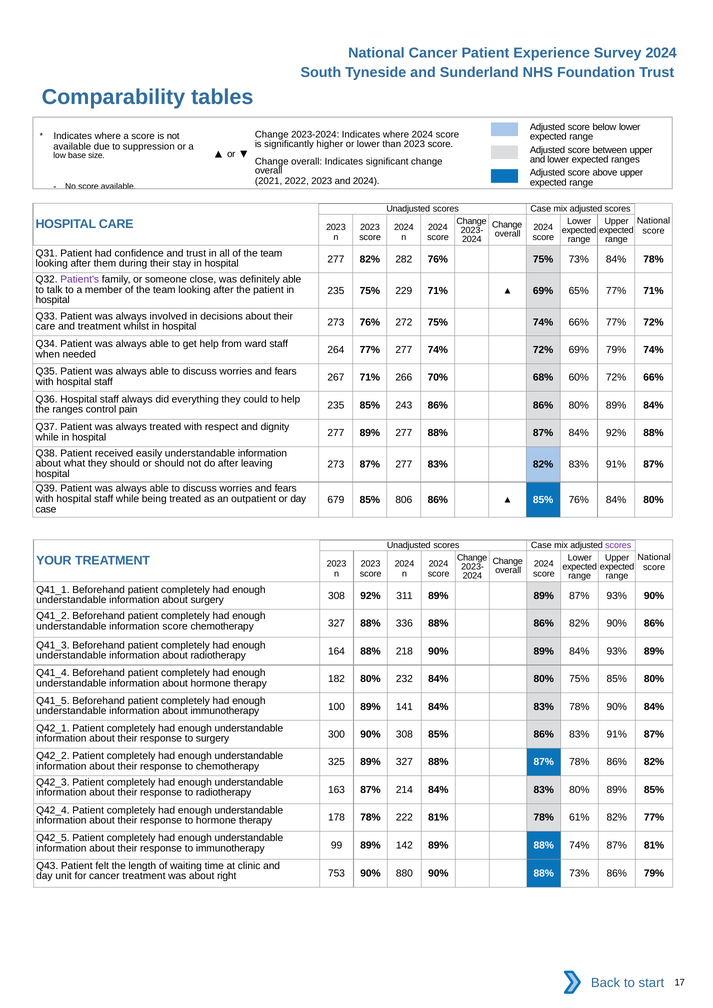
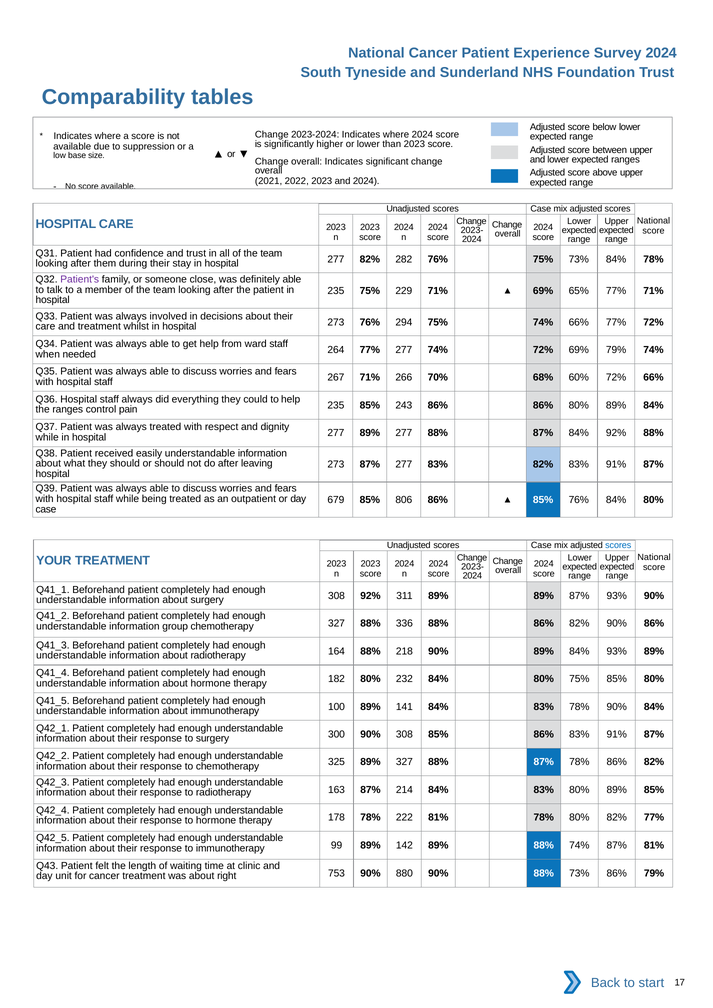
272: 272 -> 294 (404, 323)
scores colour: purple -> blue (618, 546)
information score: score -> group (175, 627)
78% 61%: 61% -> 80% (579, 818)
